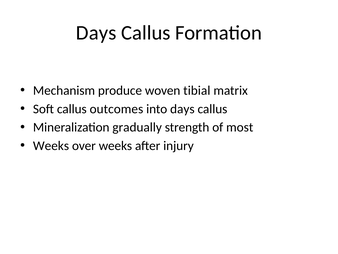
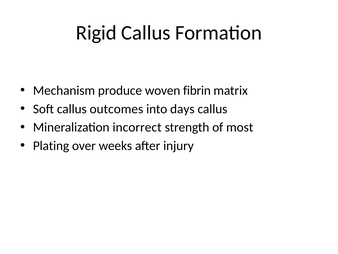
Days: Days -> Rigid (96, 33)
tibial: tibial -> fibrin (197, 90)
gradually: gradually -> incorrect (137, 127)
Weeks: Weeks -> Plating (51, 146)
